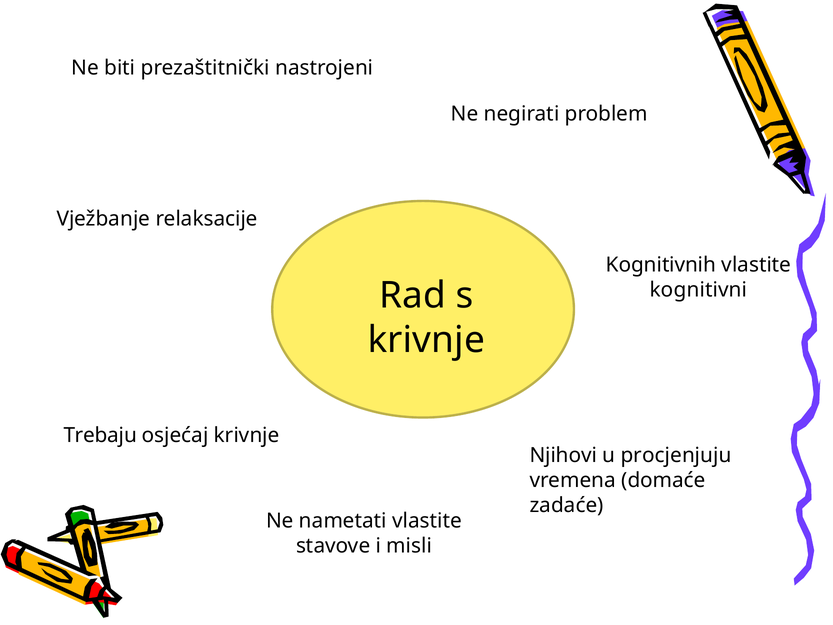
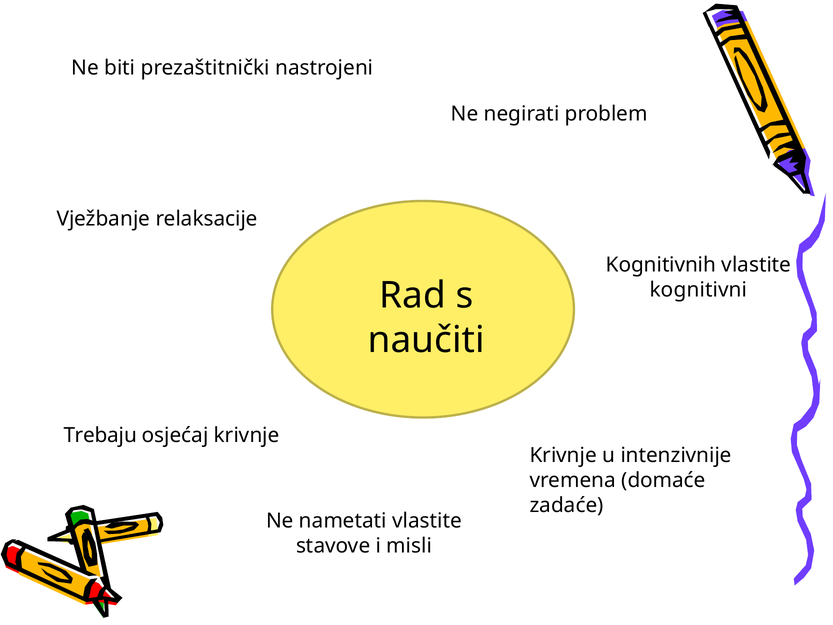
krivnje: krivnje -> naučiti (426, 340)
Njihovi: Njihovi -> Krivnje (563, 455)
procjenjuju: procjenjuju -> intenzivnije (676, 455)
